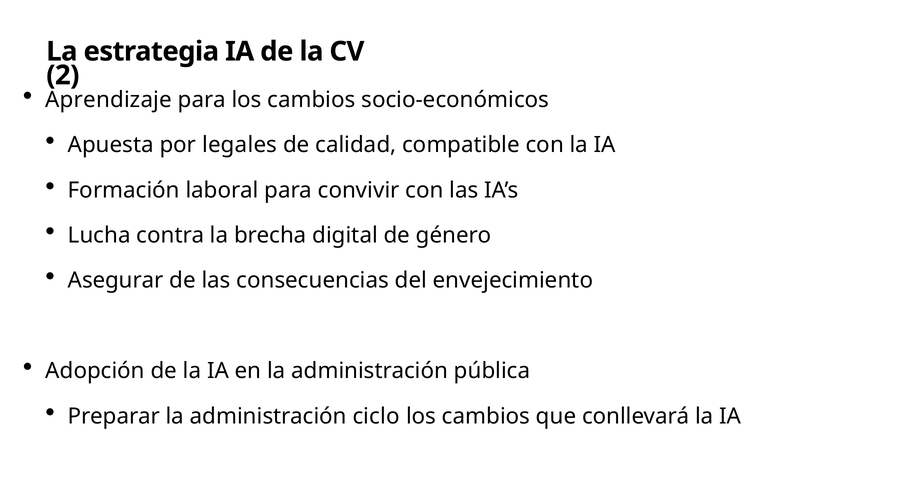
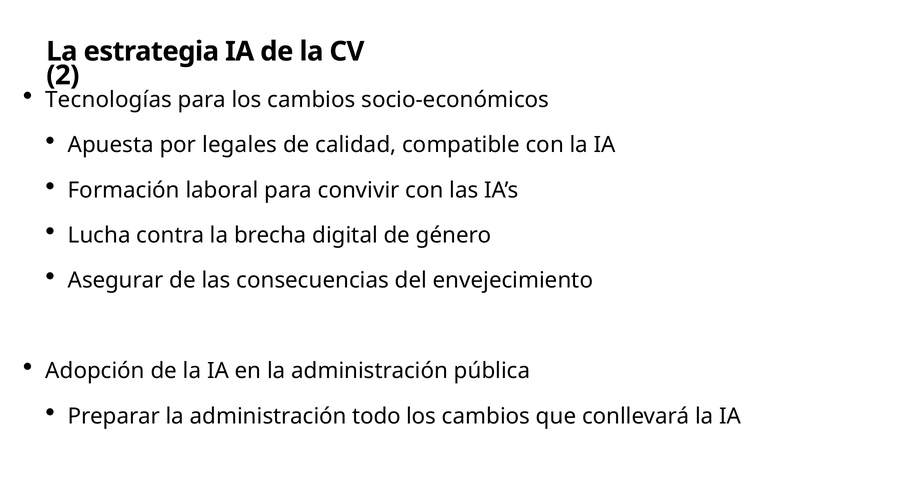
Aprendizaje: Aprendizaje -> Tecnologías (109, 100)
ciclo: ciclo -> todo (377, 417)
